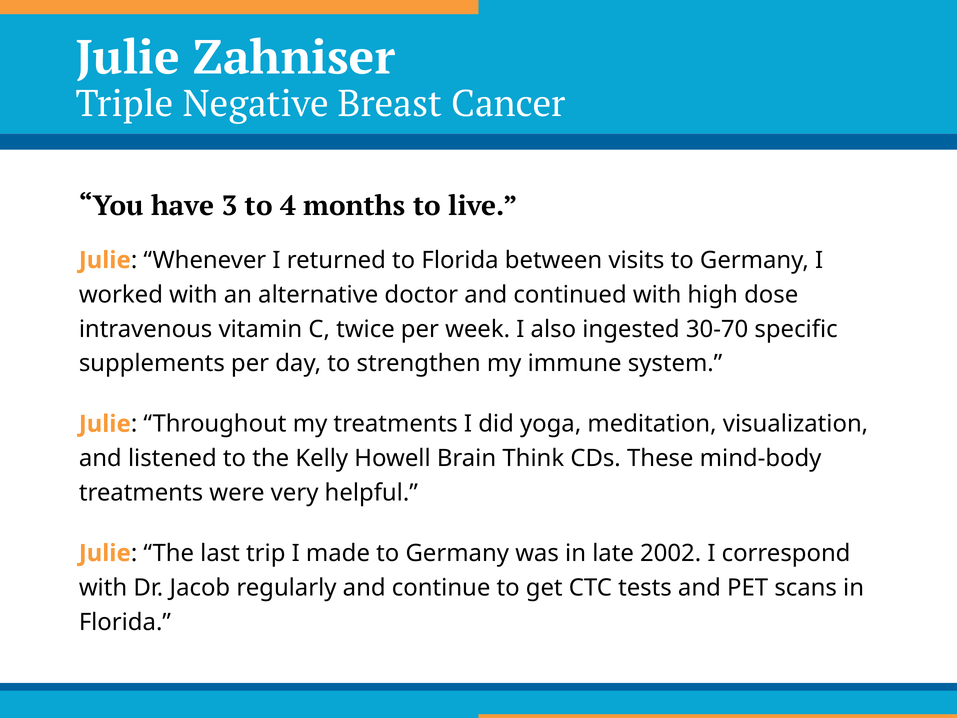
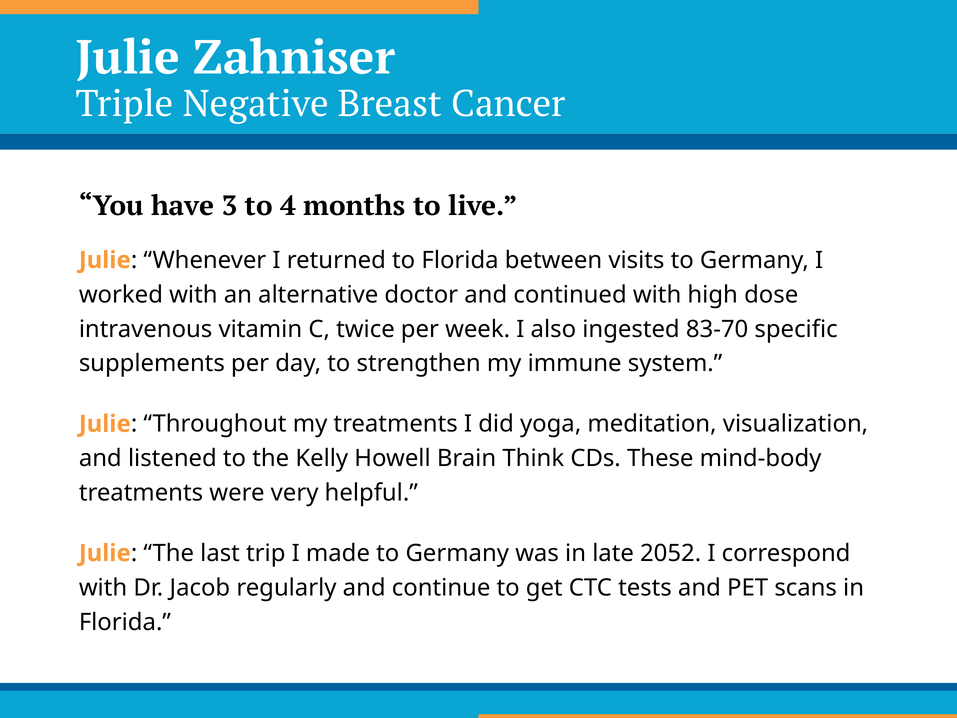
30-70: 30-70 -> 83-70 (717, 329)
2002: 2002 -> 2052 (671, 553)
